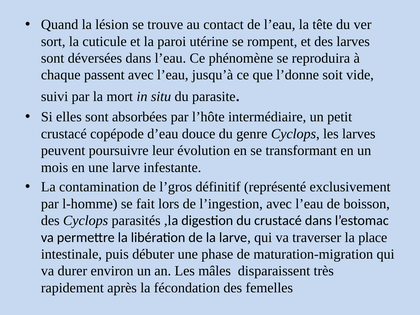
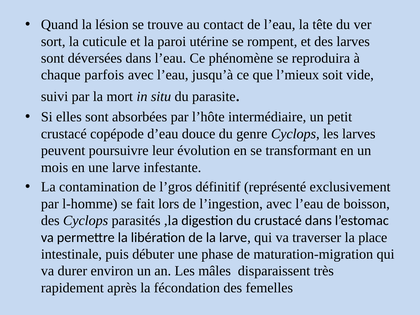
passent: passent -> parfois (104, 75)
l’donne: l’donne -> l’mieux (298, 75)
